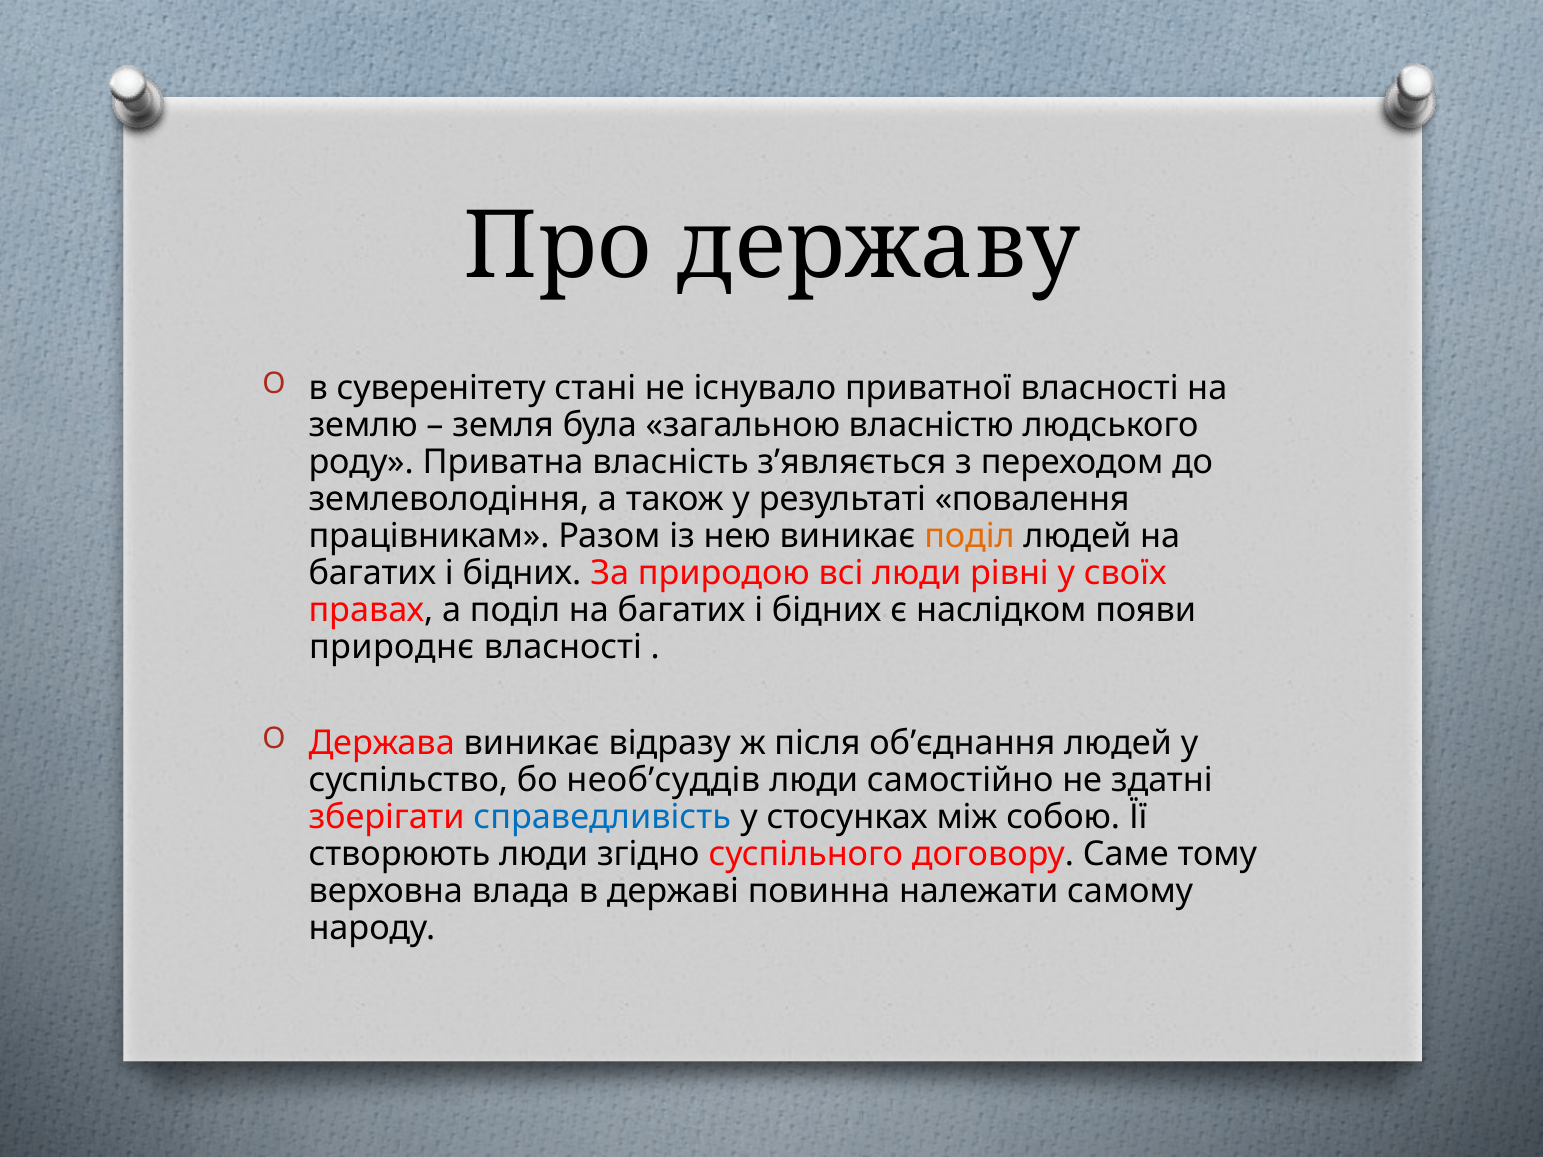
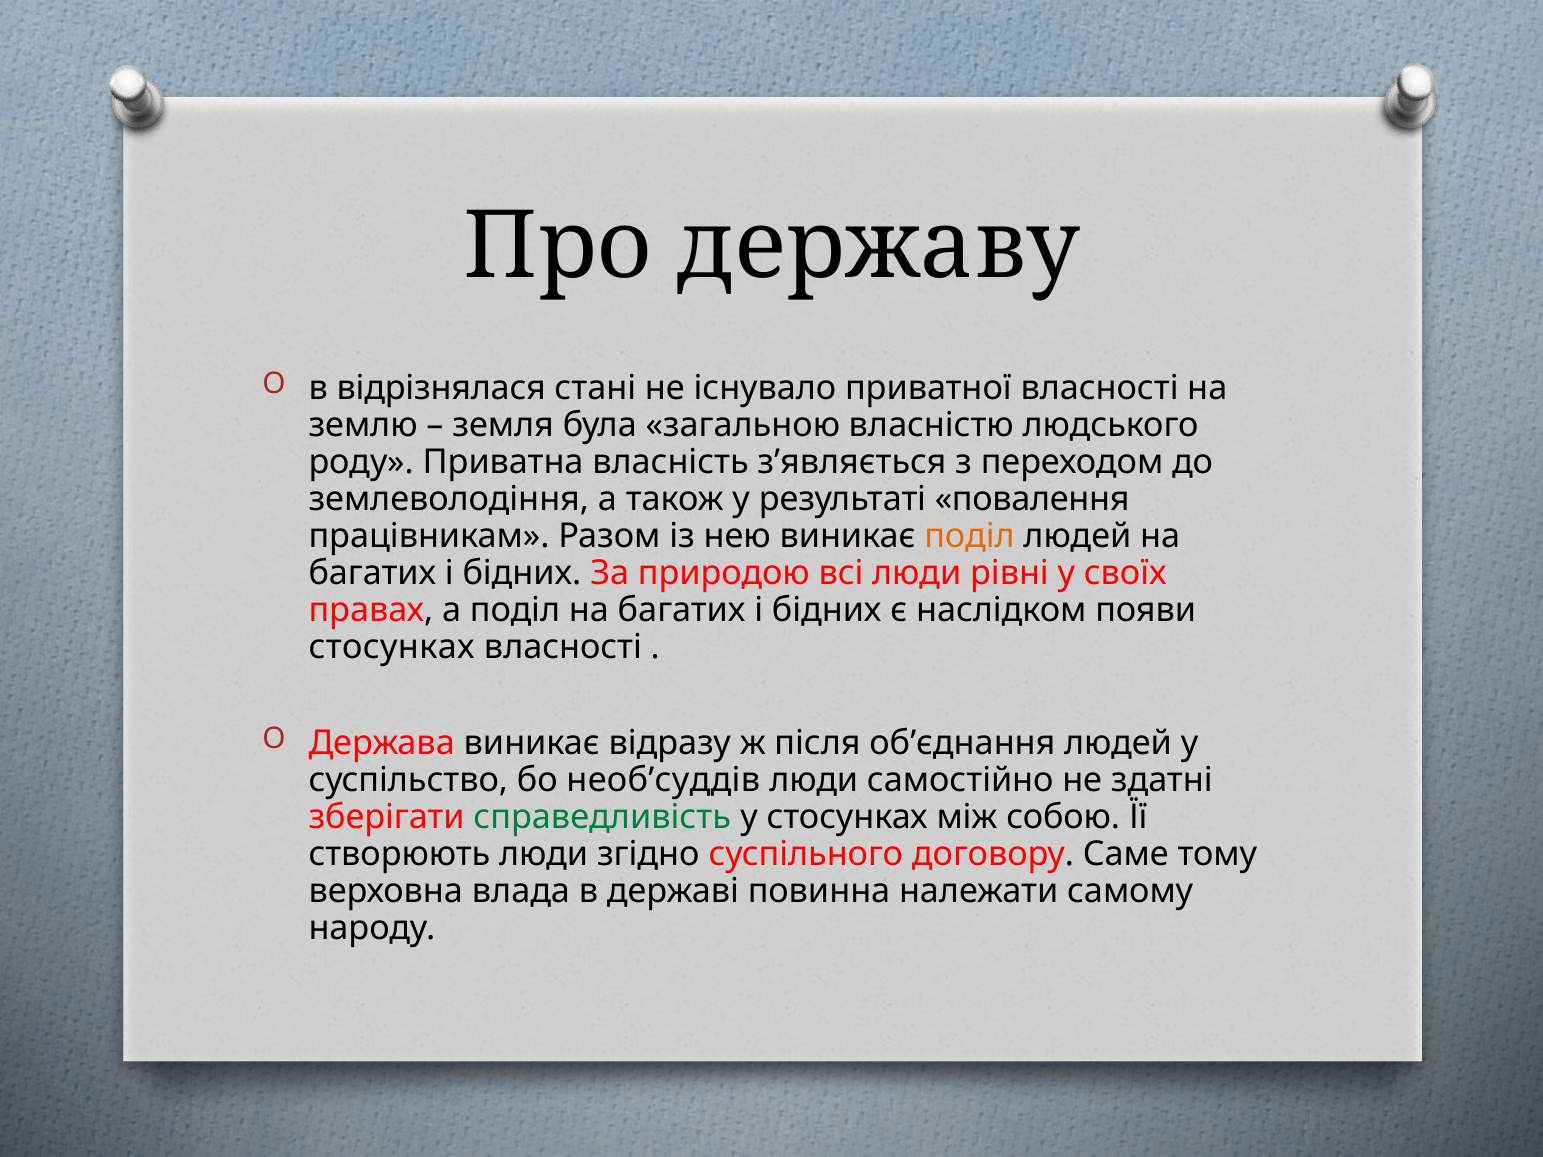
суверенітету: суверенітету -> відрізнялася (441, 388)
природнє: природнє -> стосунках (392, 647)
справедливість colour: blue -> green (602, 818)
